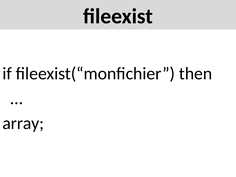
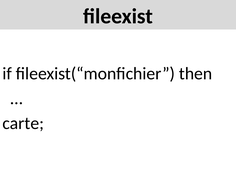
array: array -> carte (23, 123)
